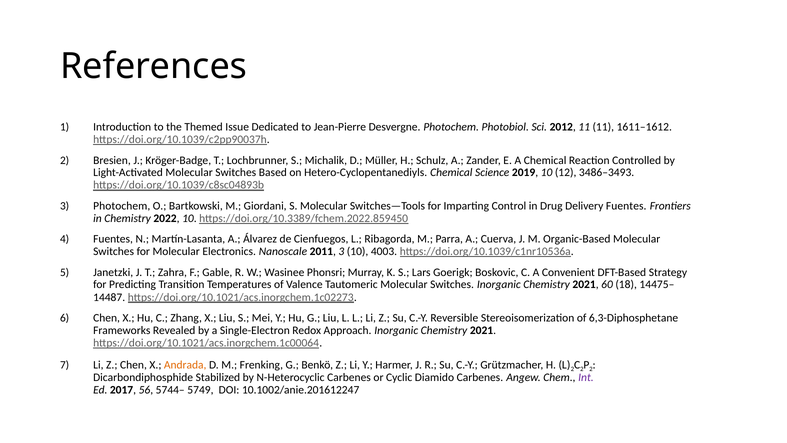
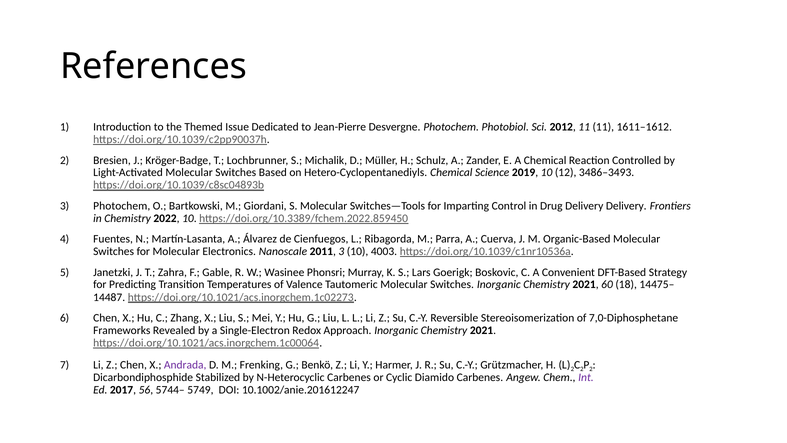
Delivery Fuentes: Fuentes -> Delivery (626, 206)
6,3-Diphosphetane: 6,3-Diphosphetane -> 7,0-Diphosphetane (634, 318)
Andrada colour: orange -> purple (185, 365)
